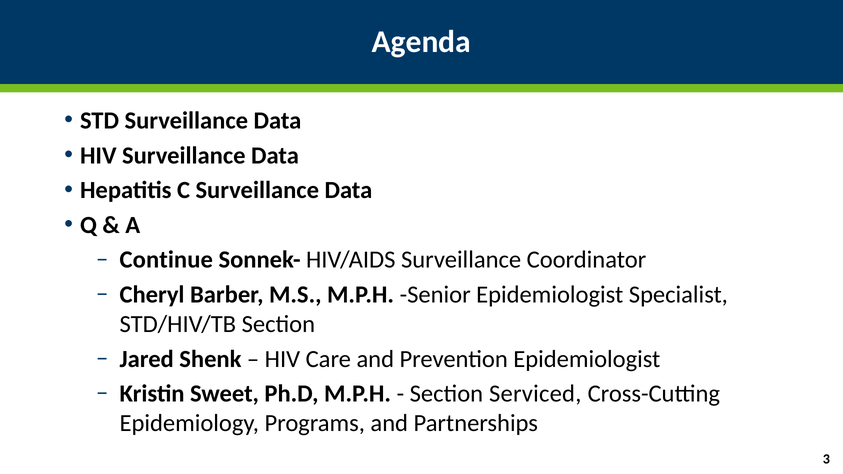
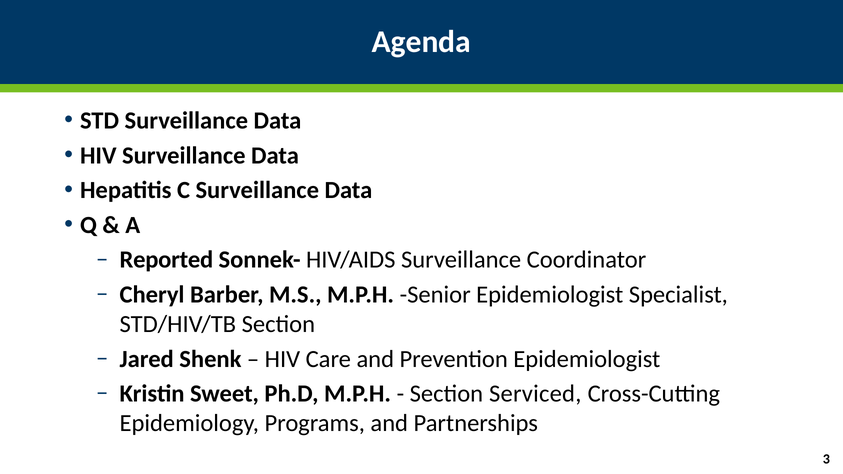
Continue: Continue -> Reported (166, 260)
